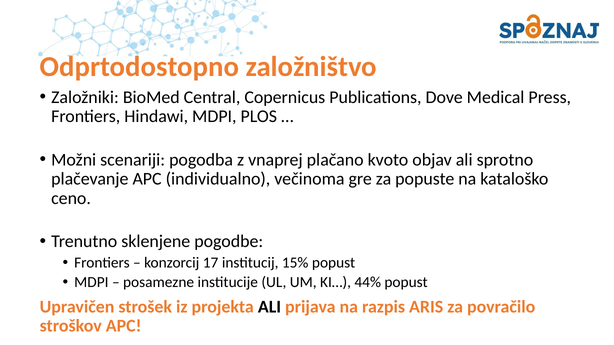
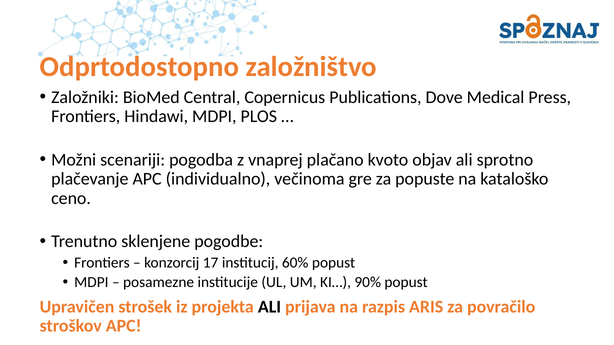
15%: 15% -> 60% (295, 263)
44%: 44% -> 90% (368, 283)
